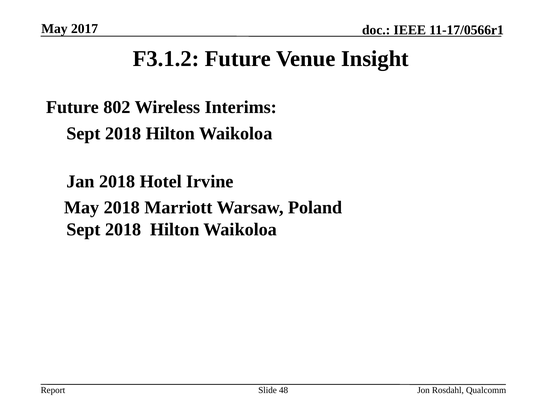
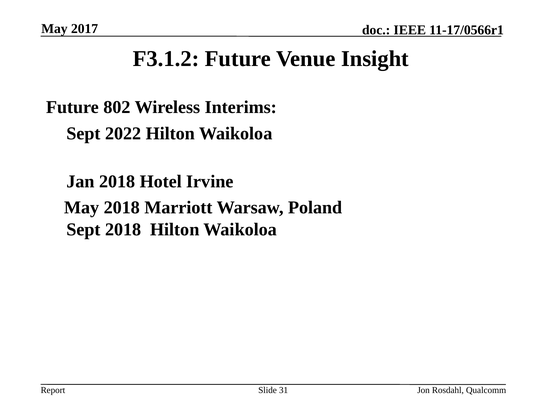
2018: 2018 -> 2022 (123, 133)
48: 48 -> 31 (284, 390)
